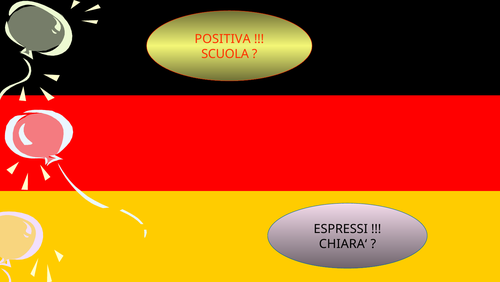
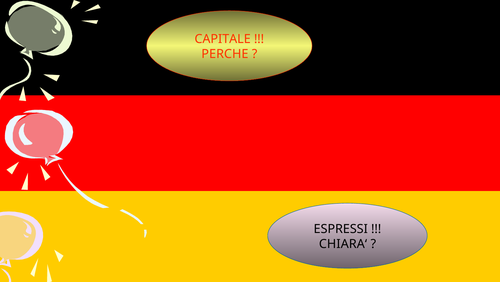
POSITIVA: POSITIVA -> CAPITALE (223, 39)
SCUOLA: SCUOLA -> PERCHE (225, 54)
